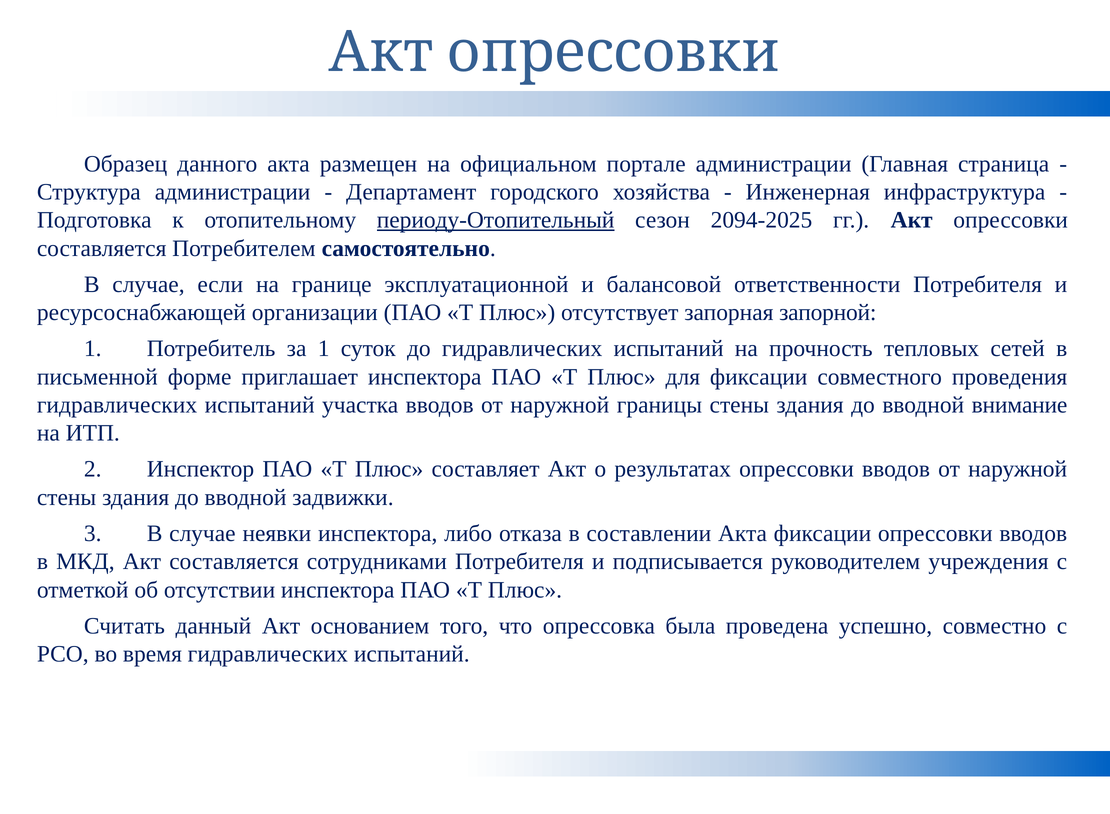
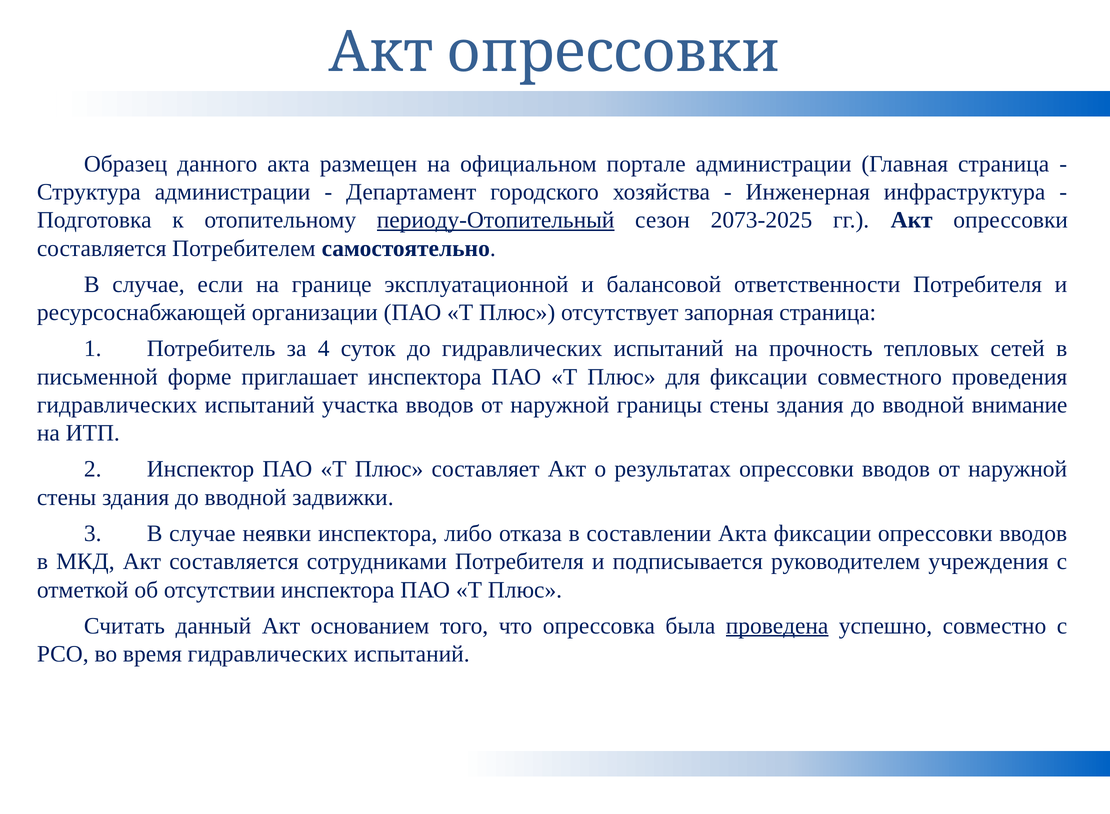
2094-2025: 2094-2025 -> 2073-2025 (761, 220)
запорная запорной: запорной -> страница (828, 313)
за 1: 1 -> 4 (324, 349)
проведена underline: none -> present (777, 626)
